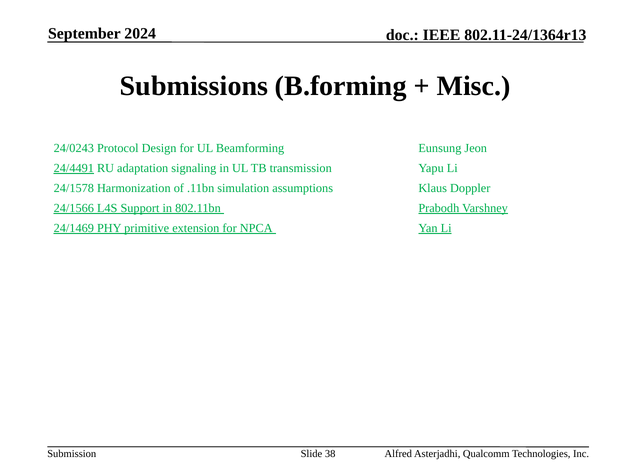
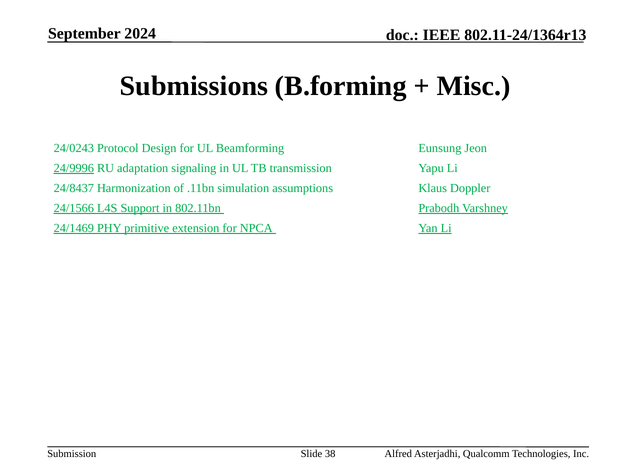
24/4491: 24/4491 -> 24/9996 (74, 168)
24/1578: 24/1578 -> 24/8437 (74, 188)
